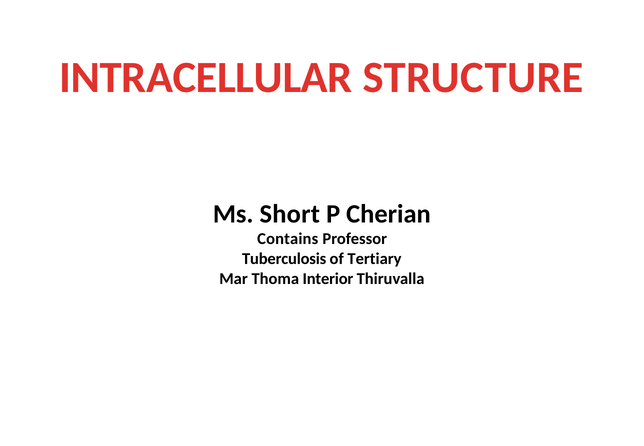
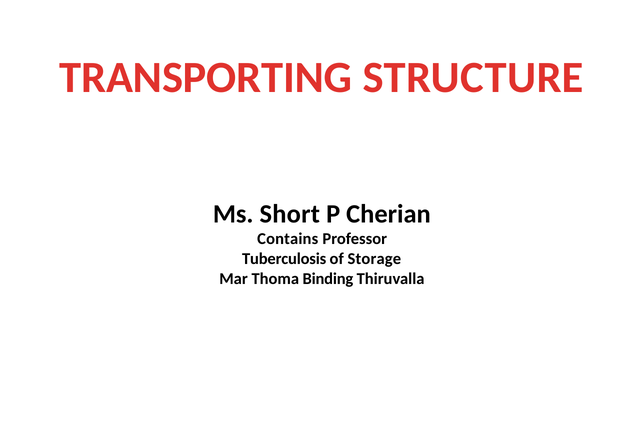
INTRACELLULAR: INTRACELLULAR -> TRANSPORTING (206, 77)
Tertiary: Tertiary -> Storage (374, 259)
Interior: Interior -> Binding (328, 279)
